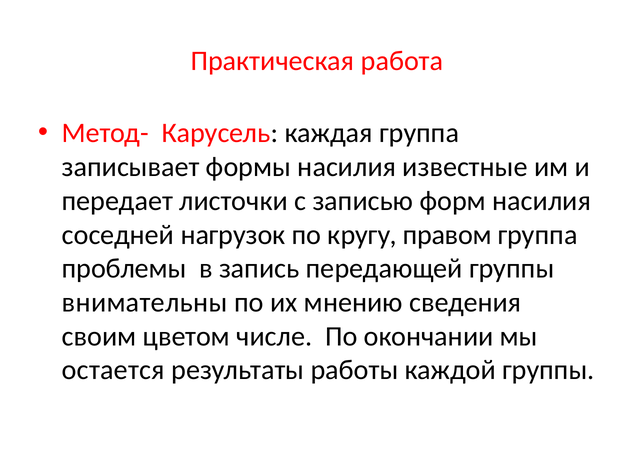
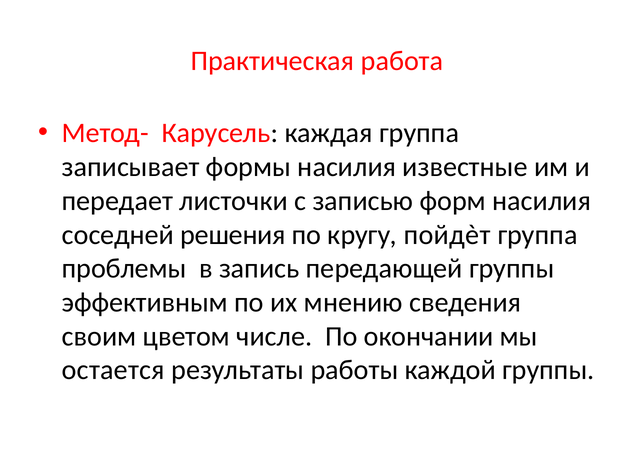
нагрузок: нагрузок -> решения (233, 234)
правом: правом -> пойдѐт (447, 234)
внимательны: внимательны -> эффективным (145, 302)
